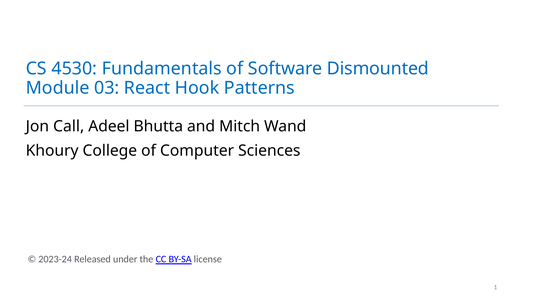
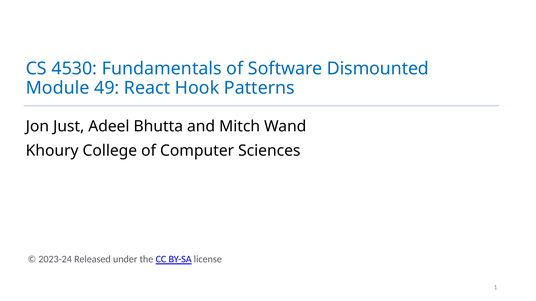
03: 03 -> 49 (107, 88)
Call: Call -> Just (69, 126)
